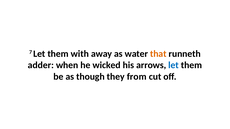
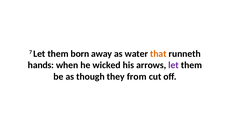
with: with -> born (80, 54)
adder: adder -> hands (41, 65)
let colour: blue -> purple (174, 65)
